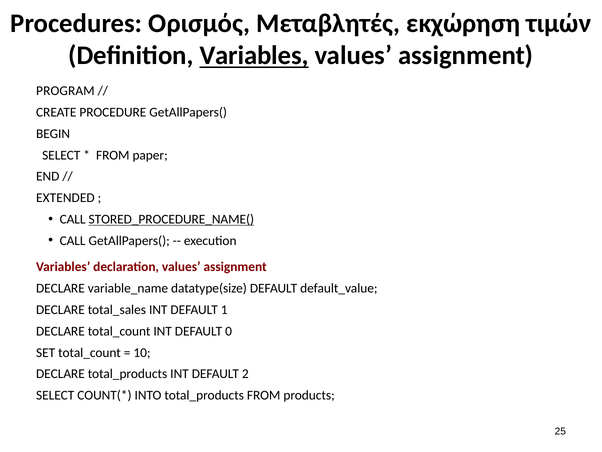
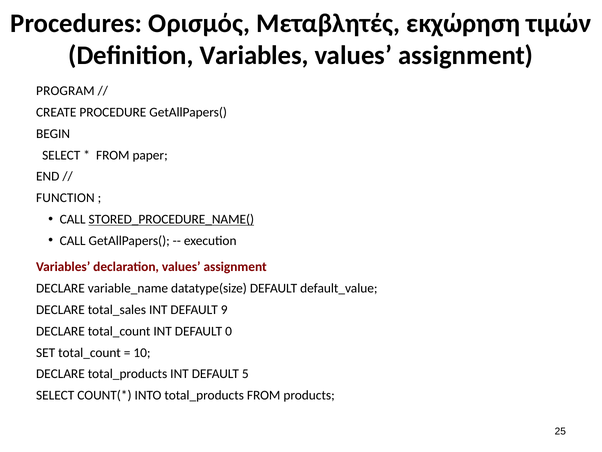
Variables underline: present -> none (254, 55)
EXTENDED: EXTENDED -> FUNCTION (65, 198)
1: 1 -> 9 (224, 309)
2: 2 -> 5 (245, 374)
